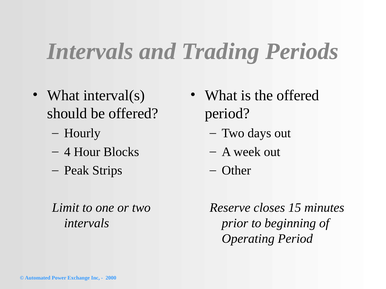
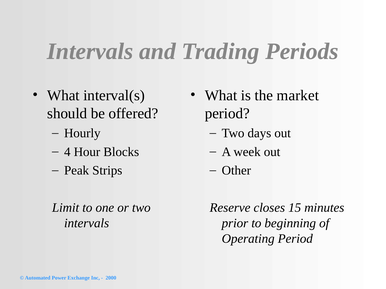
the offered: offered -> market (298, 96)
